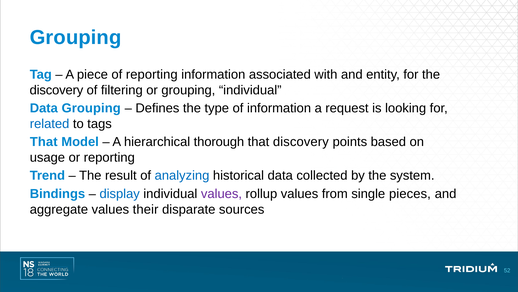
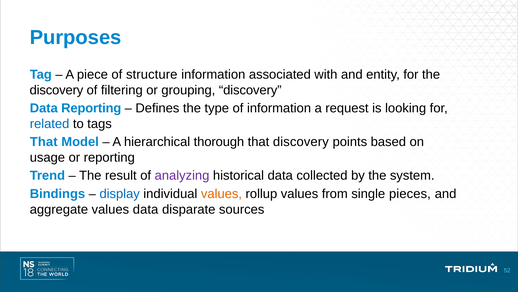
Grouping: Grouping -> Purposes (76, 37)
of reporting: reporting -> structure (152, 74)
grouping individual: individual -> discovery (250, 90)
Data Grouping: Grouping -> Reporting (91, 108)
analyzing colour: blue -> purple (182, 175)
values colour: purple -> orange (221, 193)
values their: their -> data (146, 209)
